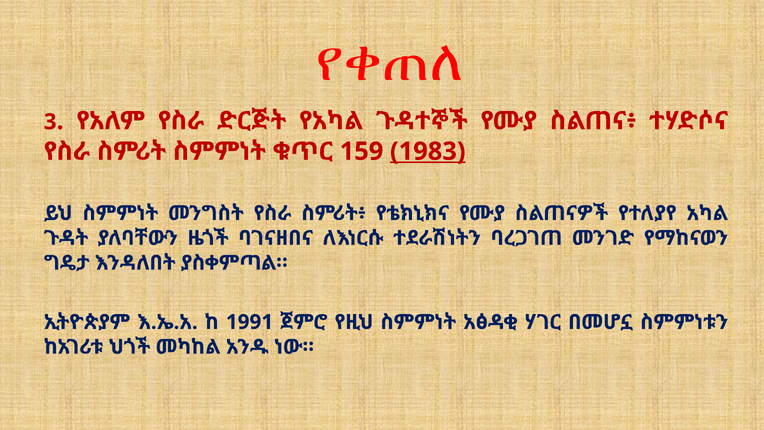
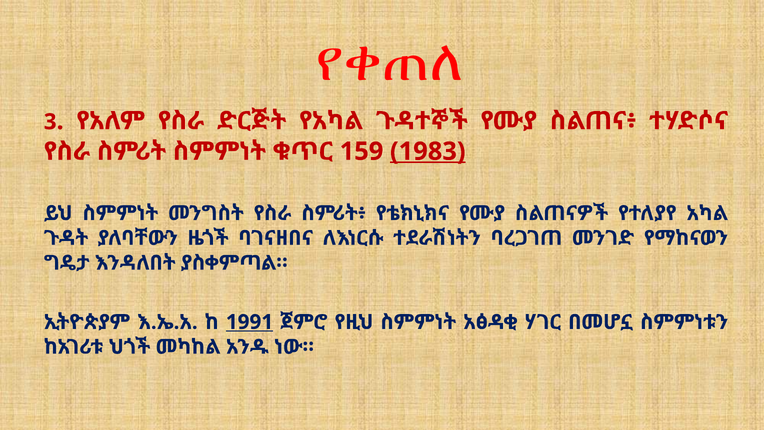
1991 underline: none -> present (250, 322)
